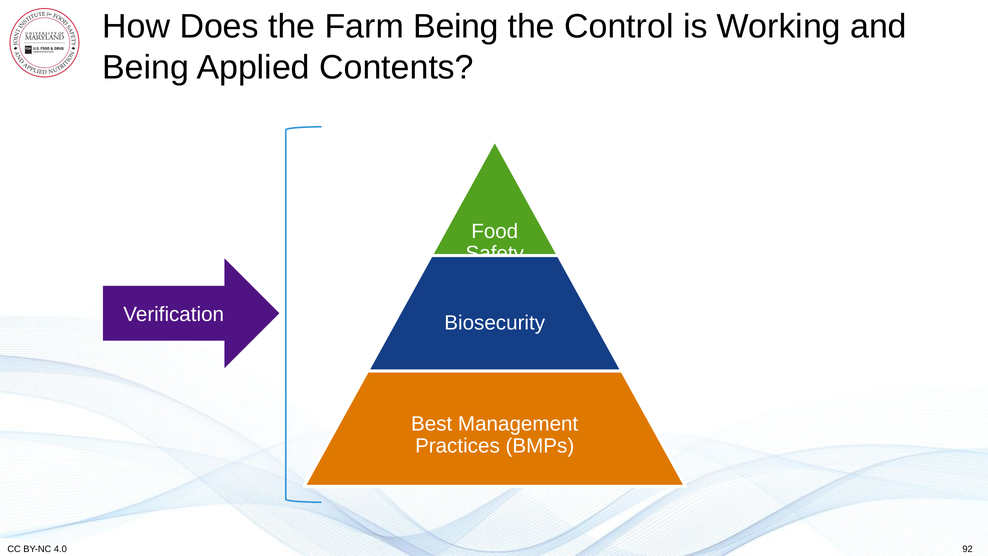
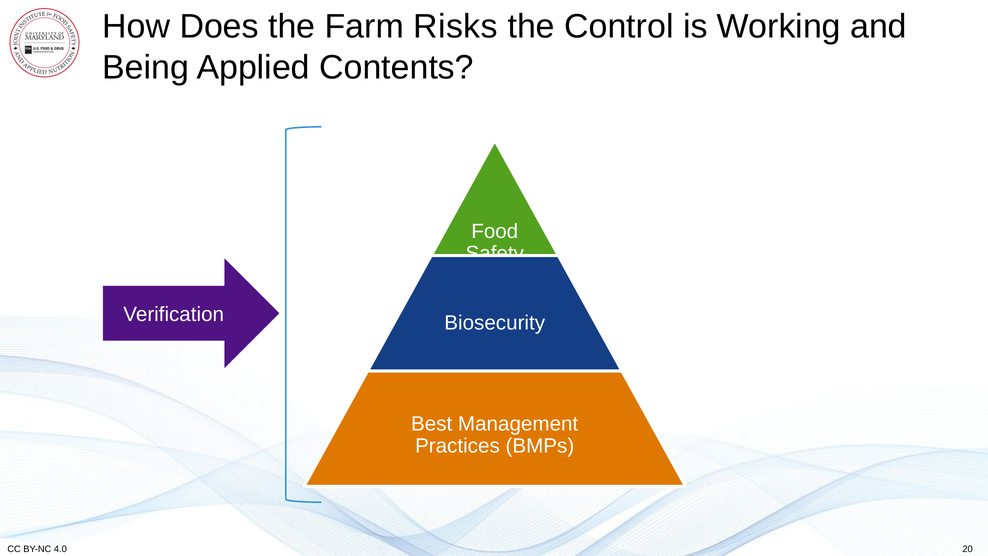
Farm Being: Being -> Risks (456, 27)
92: 92 -> 20 (968, 549)
